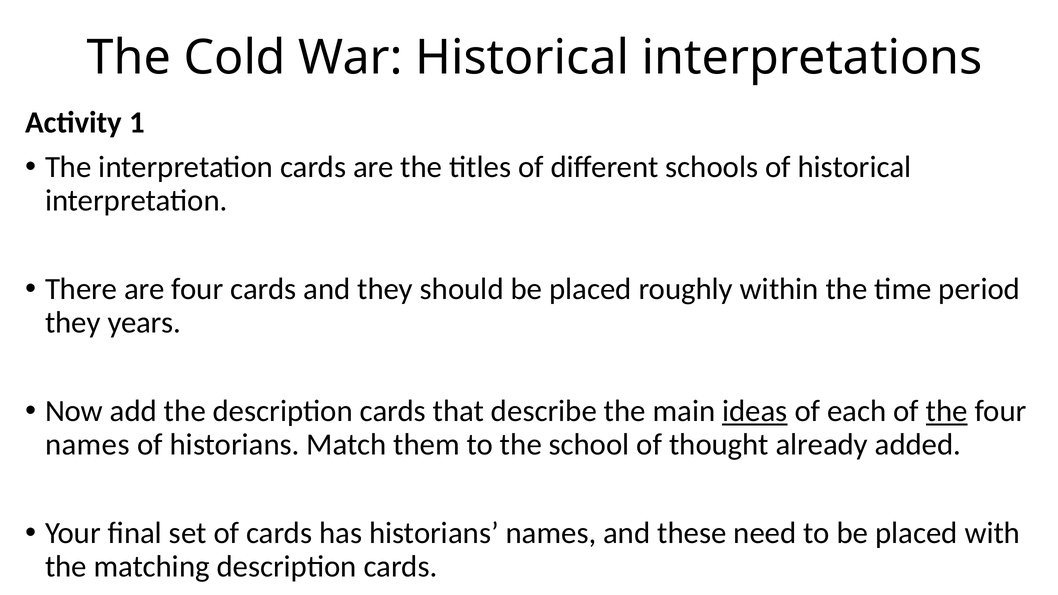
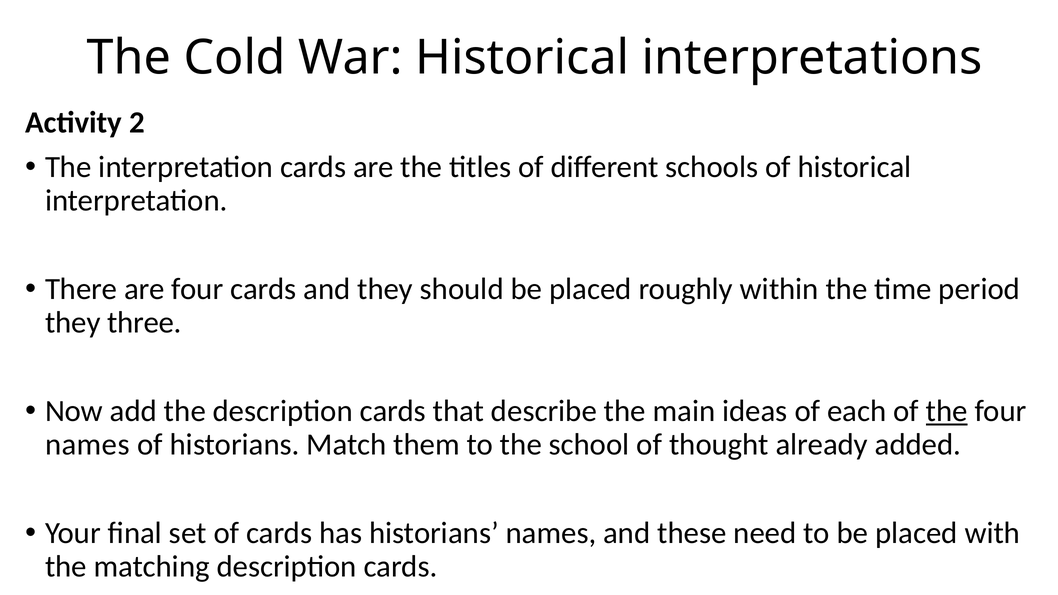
1: 1 -> 2 (137, 123)
years: years -> three (144, 323)
ideas underline: present -> none (755, 411)
